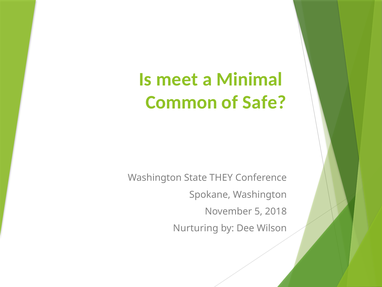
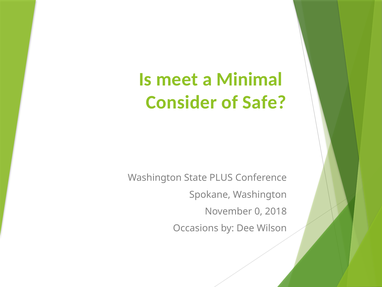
Common: Common -> Consider (181, 102)
THEY: THEY -> PLUS (221, 178)
5: 5 -> 0 (258, 211)
Nurturing: Nurturing -> Occasions (196, 228)
